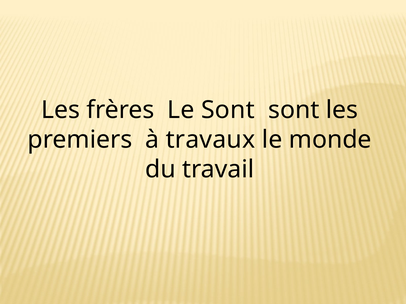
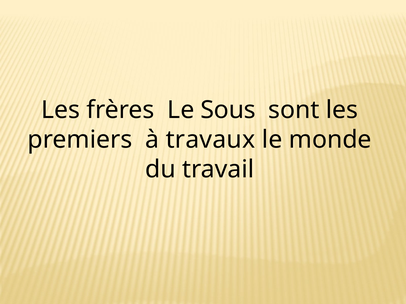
Le Sont: Sont -> Sous (228, 110)
